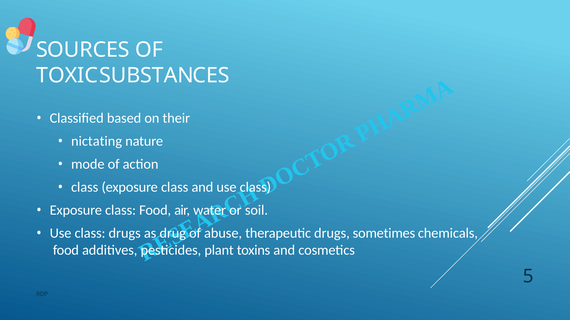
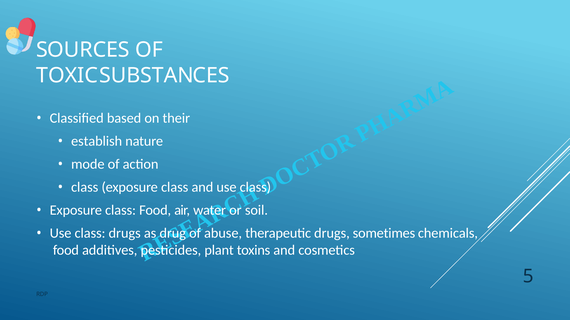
nictating: nictating -> establish (97, 142)
